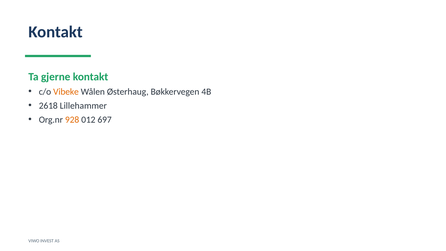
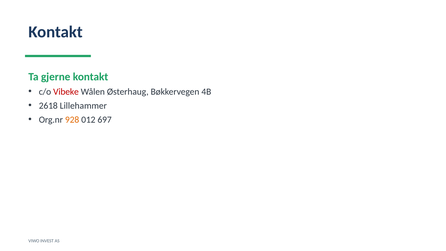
Vibeke colour: orange -> red (66, 92)
